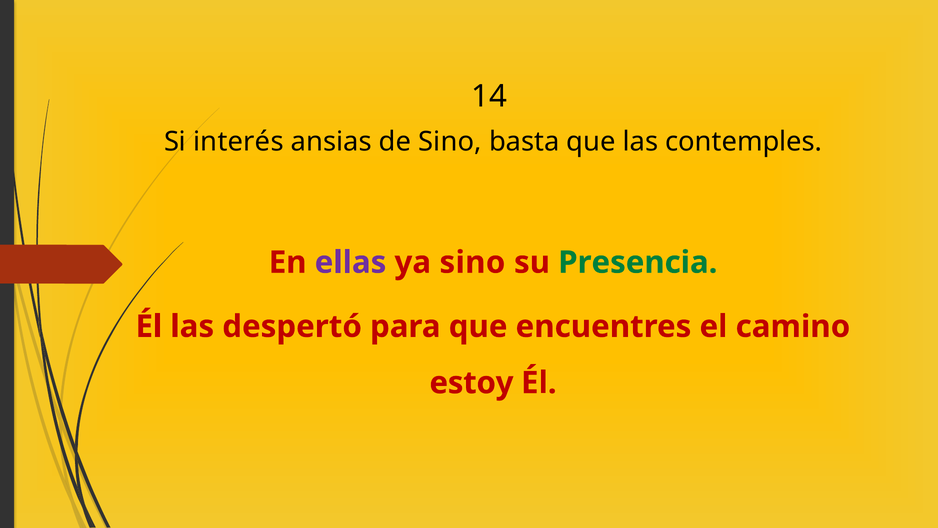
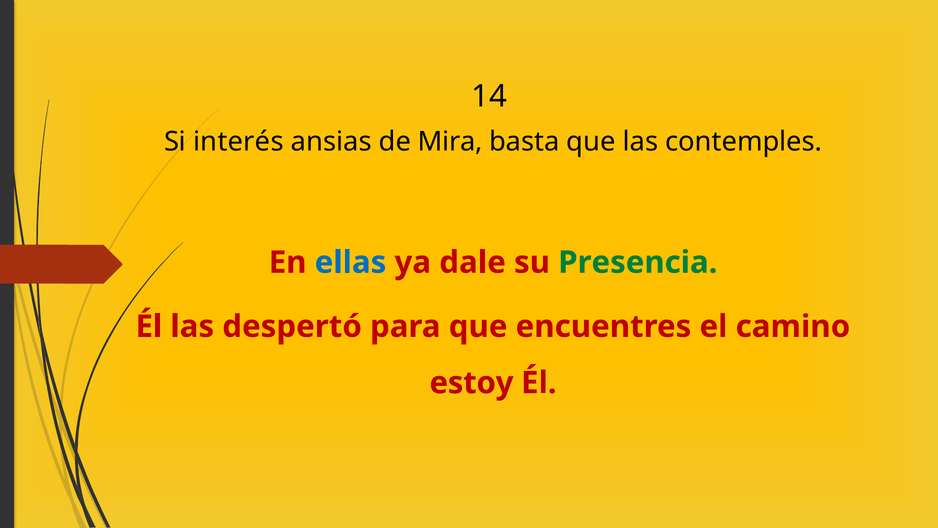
de Sino: Sino -> Mira (450, 142)
ellas colour: purple -> blue (350, 262)
ya sino: sino -> dale (473, 262)
